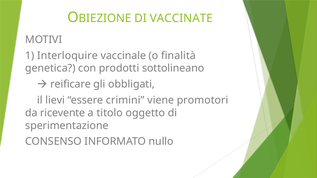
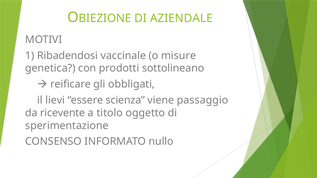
VACCINATE: VACCINATE -> AZIENDALE (181, 18)
Interloquire: Interloquire -> Ribadendosi (68, 56)
finalità: finalità -> misure (178, 56)
crimini: crimini -> scienza (125, 100)
promotori: promotori -> passaggio (203, 100)
